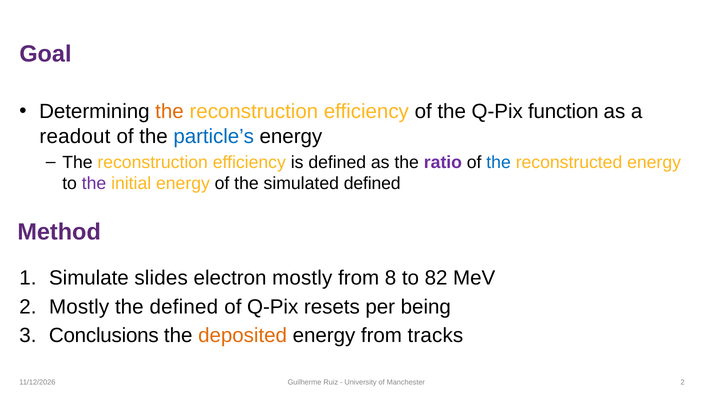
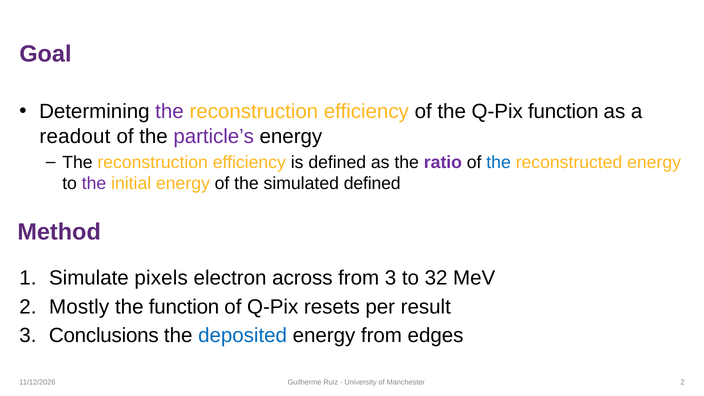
the colour: orange -> purple (170, 112)
particle’s colour: blue -> purple (214, 136)
slides: slides -> pixels (161, 278)
electron mostly: mostly -> across (302, 278)
from 8: 8 -> 3 (391, 278)
82: 82 -> 32 (436, 278)
the defined: defined -> function (184, 307)
being: being -> result (426, 307)
deposited colour: orange -> blue (243, 336)
tracks: tracks -> edges (436, 336)
